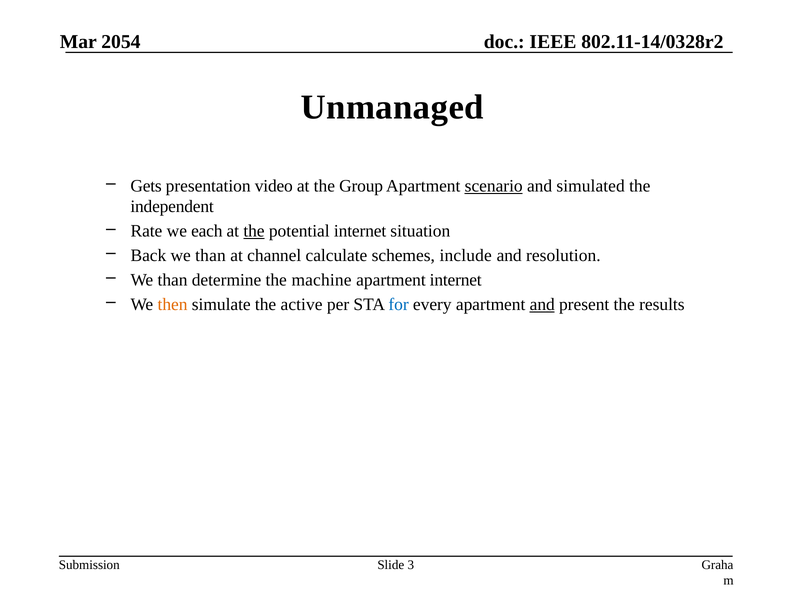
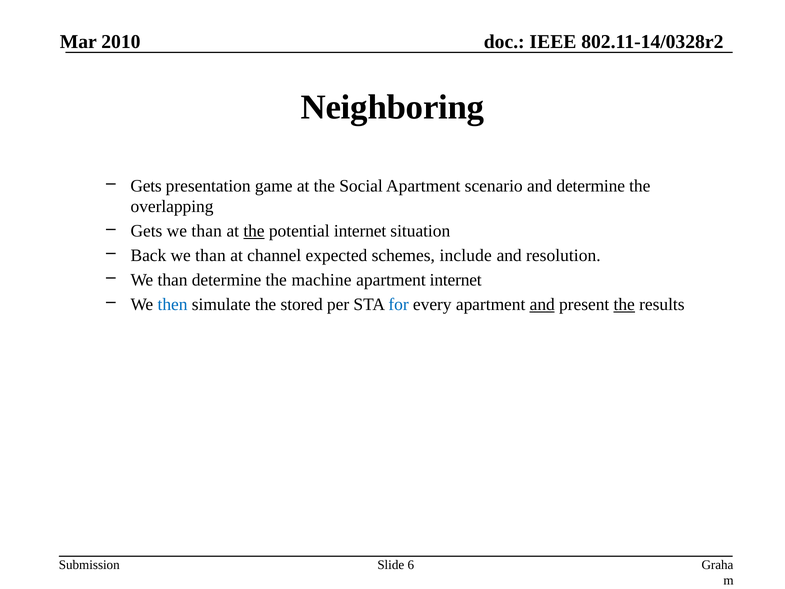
2054: 2054 -> 2010 (121, 42)
Unmanaged: Unmanaged -> Neighboring (393, 107)
video: video -> game (274, 186)
the Group: Group -> Social (361, 186)
scenario underline: present -> none (494, 186)
and simulated: simulated -> determine (591, 186)
independent: independent -> overlapping (172, 207)
Rate: Rate -> Gets (146, 231)
each: each -> than (207, 231)
calculate: calculate -> expected (336, 255)
then colour: orange -> blue (173, 304)
active: active -> stored (302, 304)
the underline: none -> present (624, 304)
3: 3 -> 6 (411, 565)
